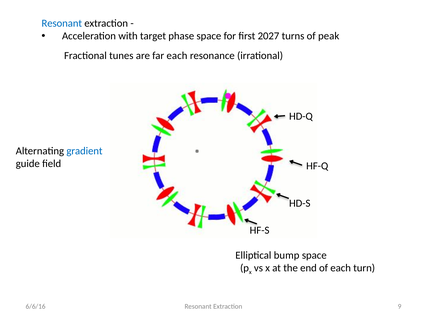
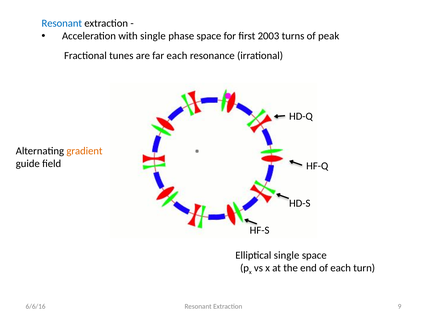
with target: target -> single (153, 36)
2027: 2027 -> 2003 (268, 36)
gradient colour: blue -> orange (84, 151)
Elliptical bump: bump -> single (287, 255)
